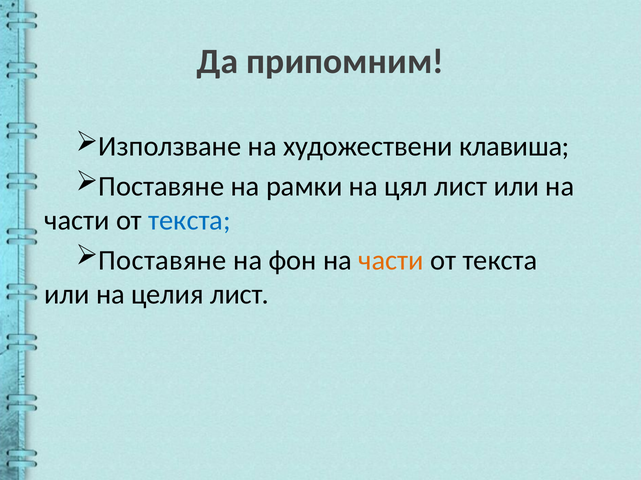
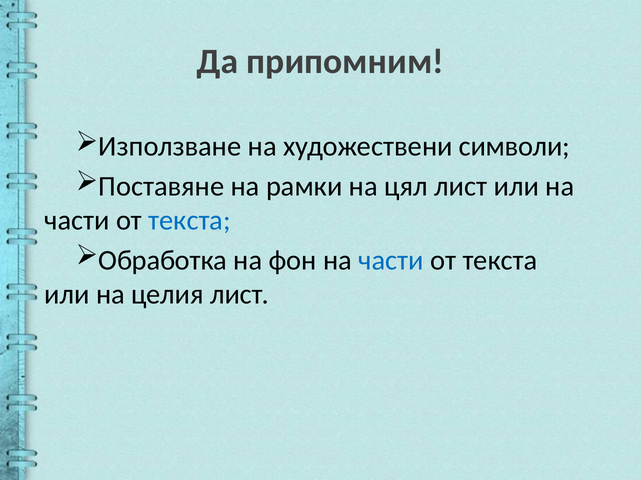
клавиша: клавиша -> символи (514, 147)
Поставяне: Поставяне -> Обработка (163, 261)
части colour: orange -> blue (391, 261)
